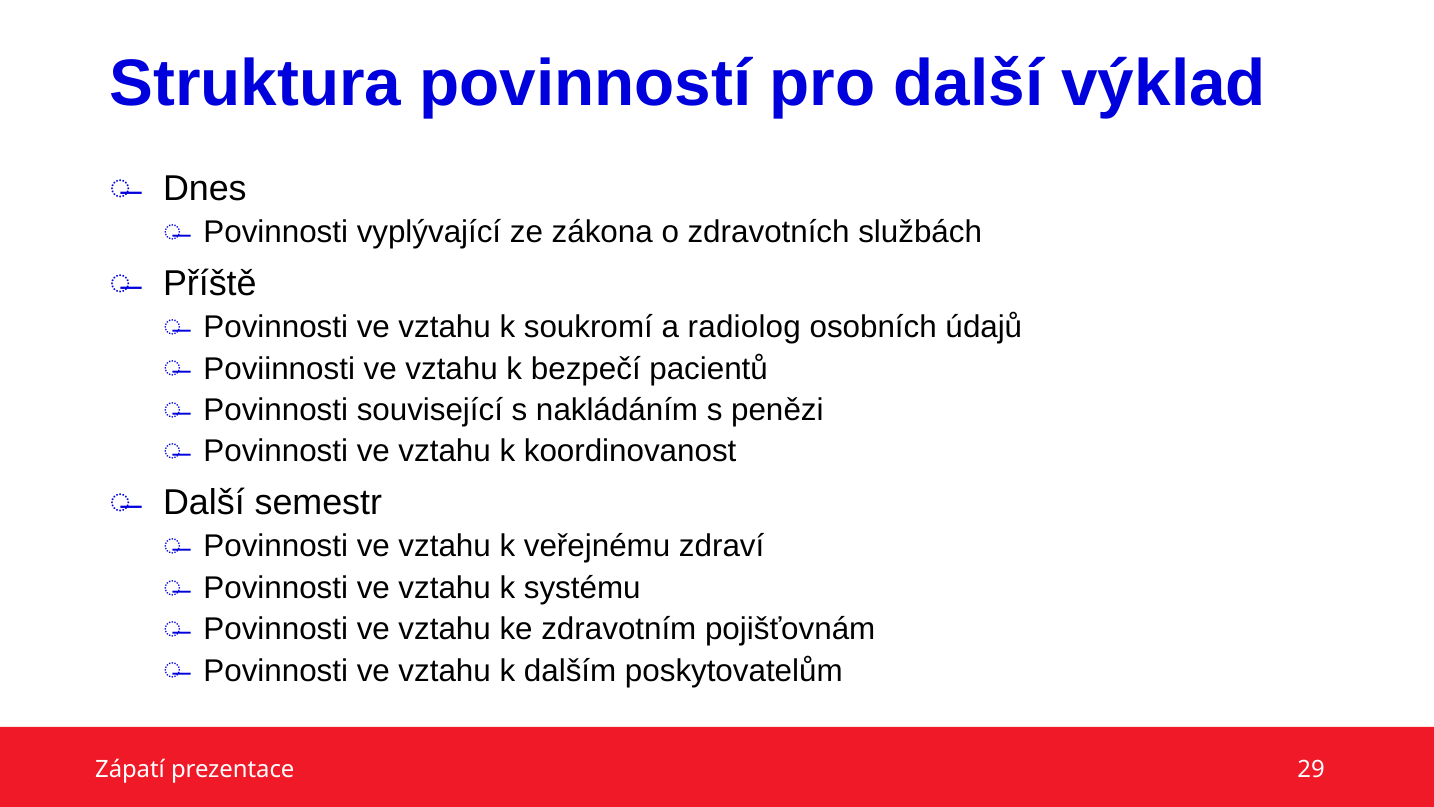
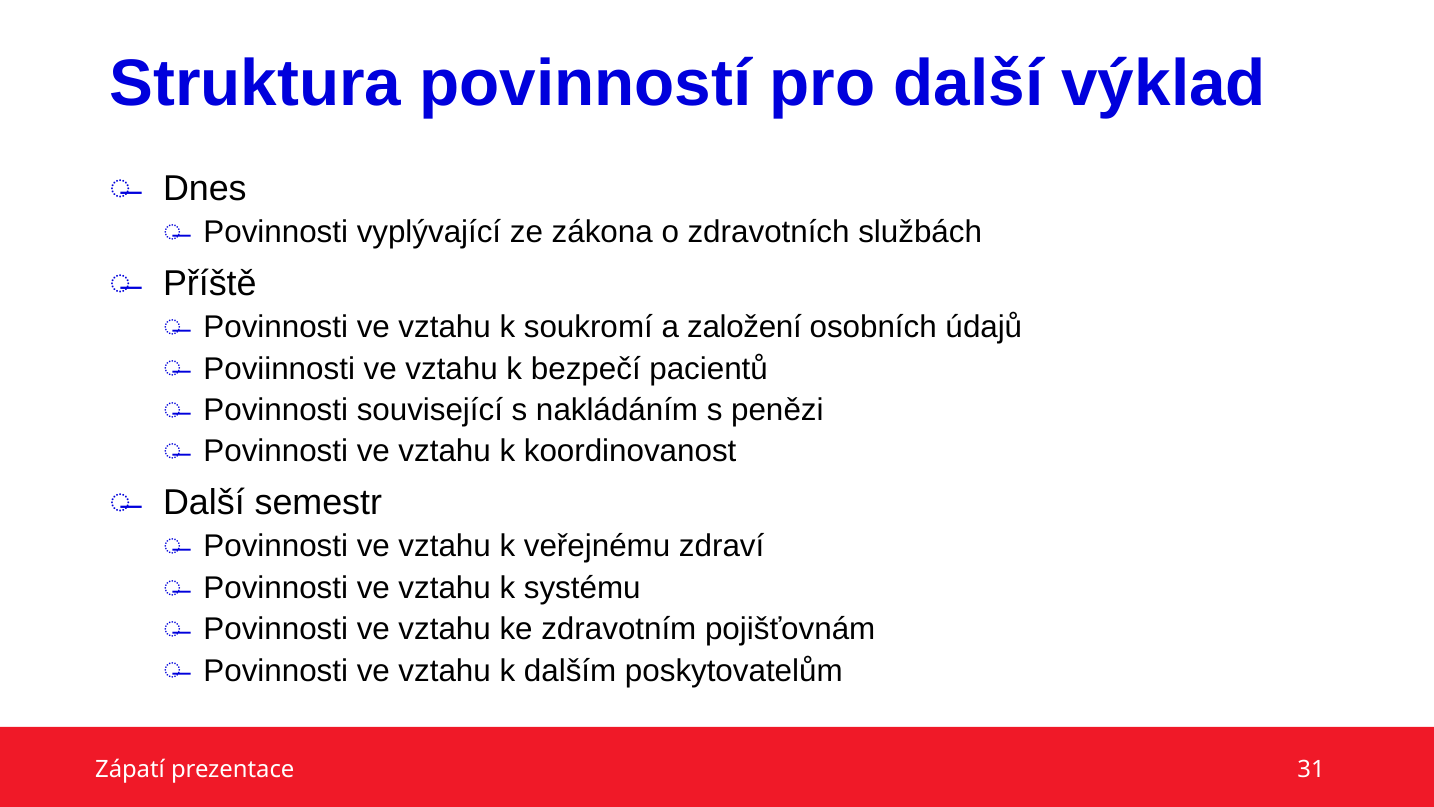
radiolog: radiolog -> založení (745, 327)
29: 29 -> 31 (1311, 769)
